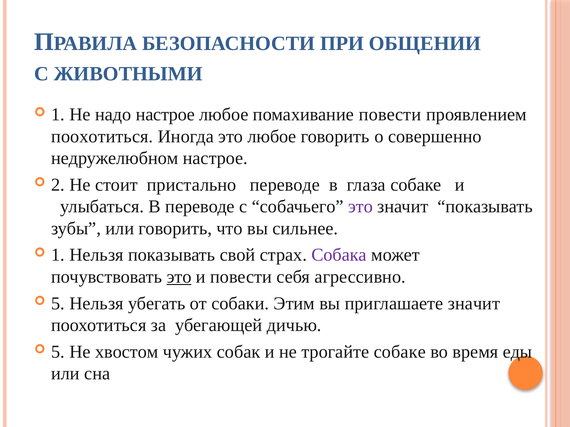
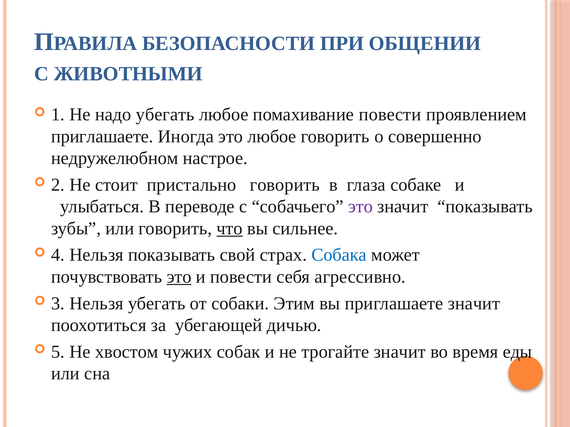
надо настрое: настрое -> убегать (165, 115)
поохотиться: поохотиться -> приглашаете (102, 137)
пристально переводе: переводе -> говорить (285, 185)
что underline: none -> present (230, 229)
1: 1 -> 4 (58, 255)
Собака colour: purple -> blue (339, 255)
5: 5 -> 3 (58, 304)
трогайте собаке: собаке -> значит (400, 352)
